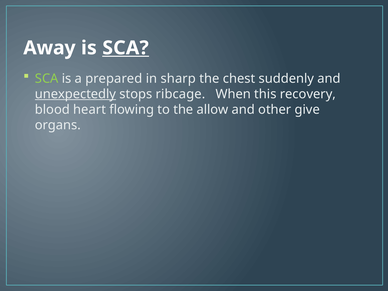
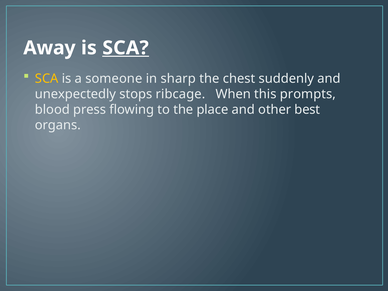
SCA colour: light green -> yellow (47, 79)
prepared: prepared -> someone (114, 79)
unexpectedly underline: present -> none (76, 94)
recovery: recovery -> prompts (308, 94)
heart: heart -> press (90, 110)
allow: allow -> place (212, 110)
give: give -> best (307, 110)
